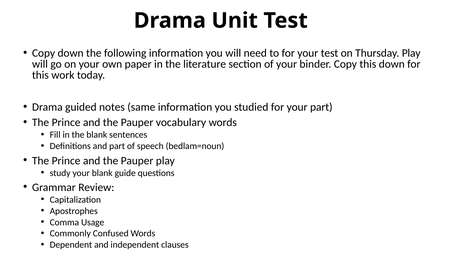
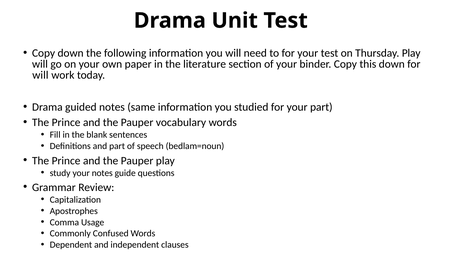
this: this -> will (40, 75)
your blank: blank -> notes (102, 173)
